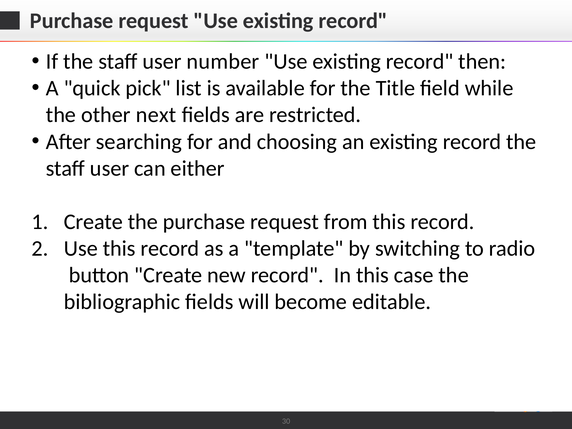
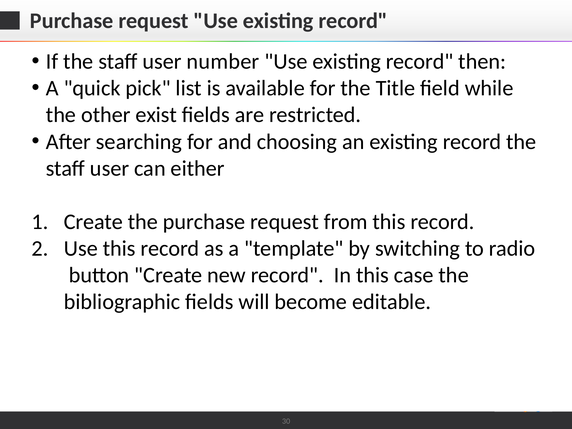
next: next -> exist (156, 115)
